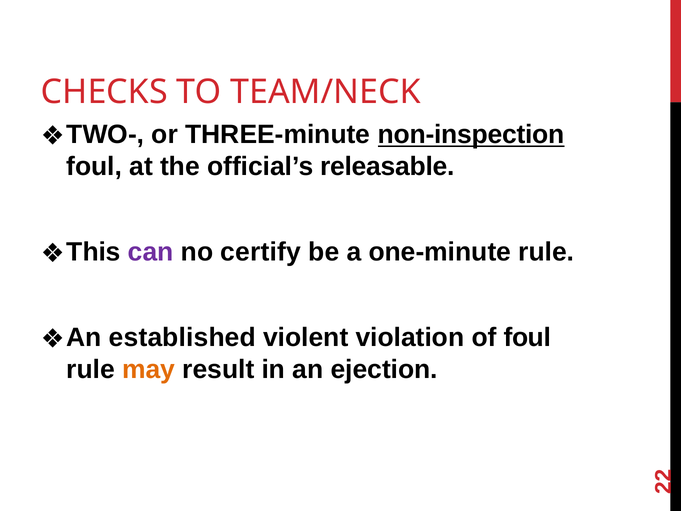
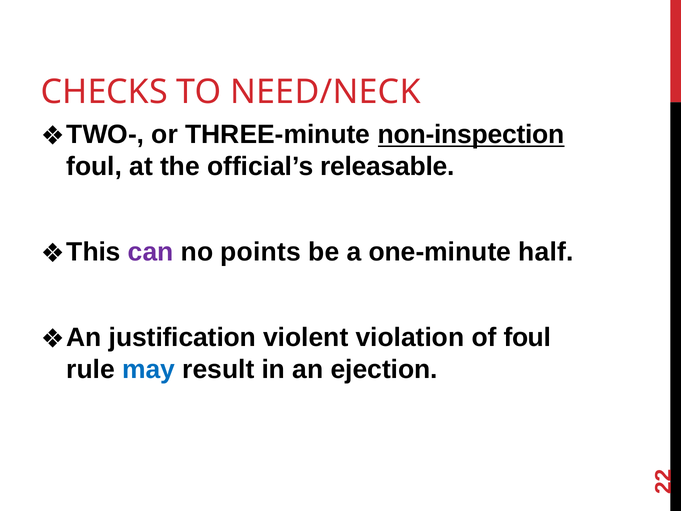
TEAM/NECK: TEAM/NECK -> NEED/NECK (325, 92)
certify: certify -> points (261, 252)
one-minute rule: rule -> half (546, 252)
established: established -> justification (182, 337)
may colour: orange -> blue (149, 369)
